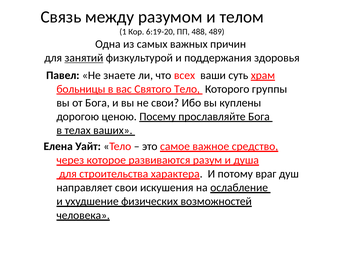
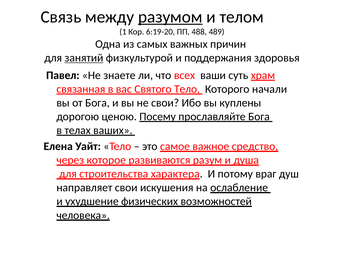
разумом underline: none -> present (170, 17)
больницы: больницы -> связанная (81, 89)
группы: группы -> начали (270, 89)
